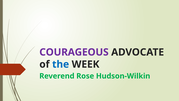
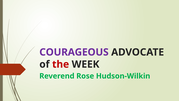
the colour: blue -> red (61, 64)
